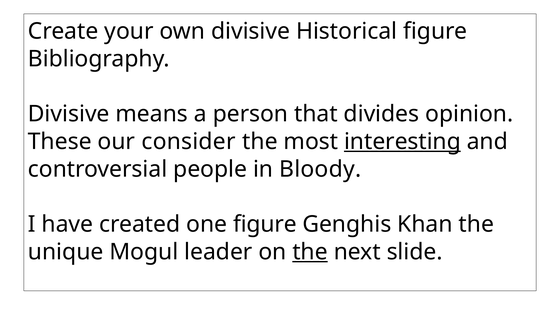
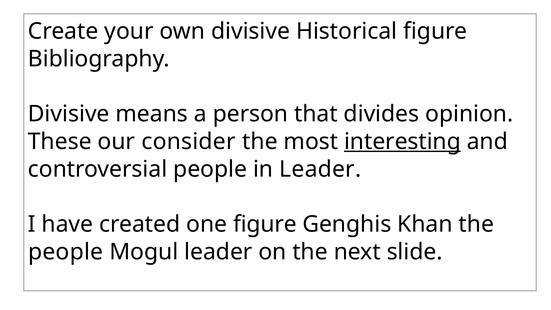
in Bloody: Bloody -> Leader (320, 169)
unique: unique -> people (66, 252)
the underline: present -> none (310, 252)
